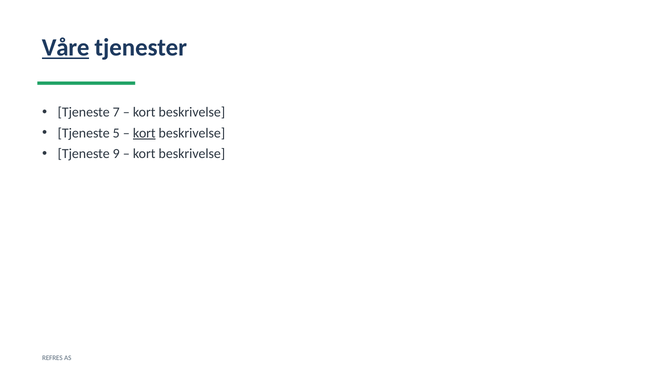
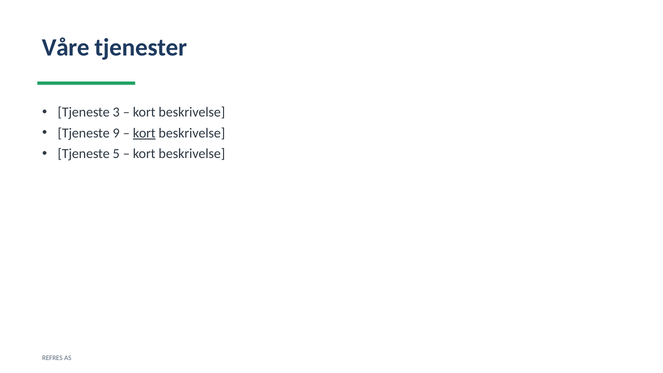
Våre underline: present -> none (66, 47)
7: 7 -> 3 (116, 112)
5: 5 -> 9 (116, 133)
9: 9 -> 5 (116, 154)
